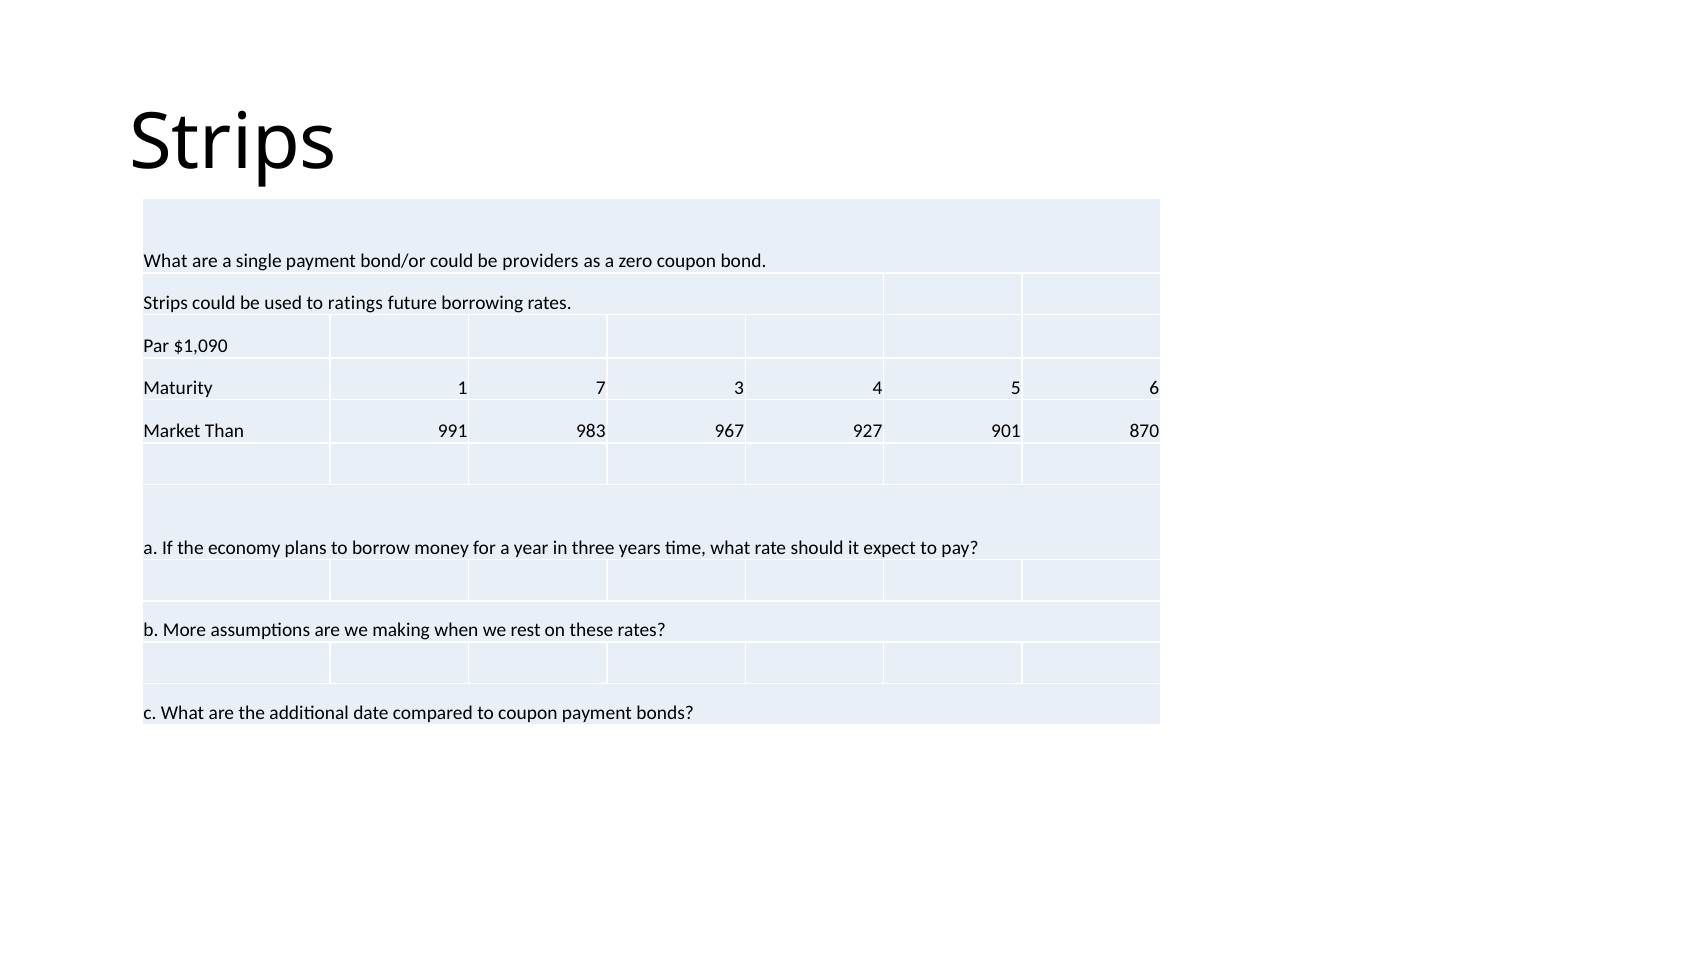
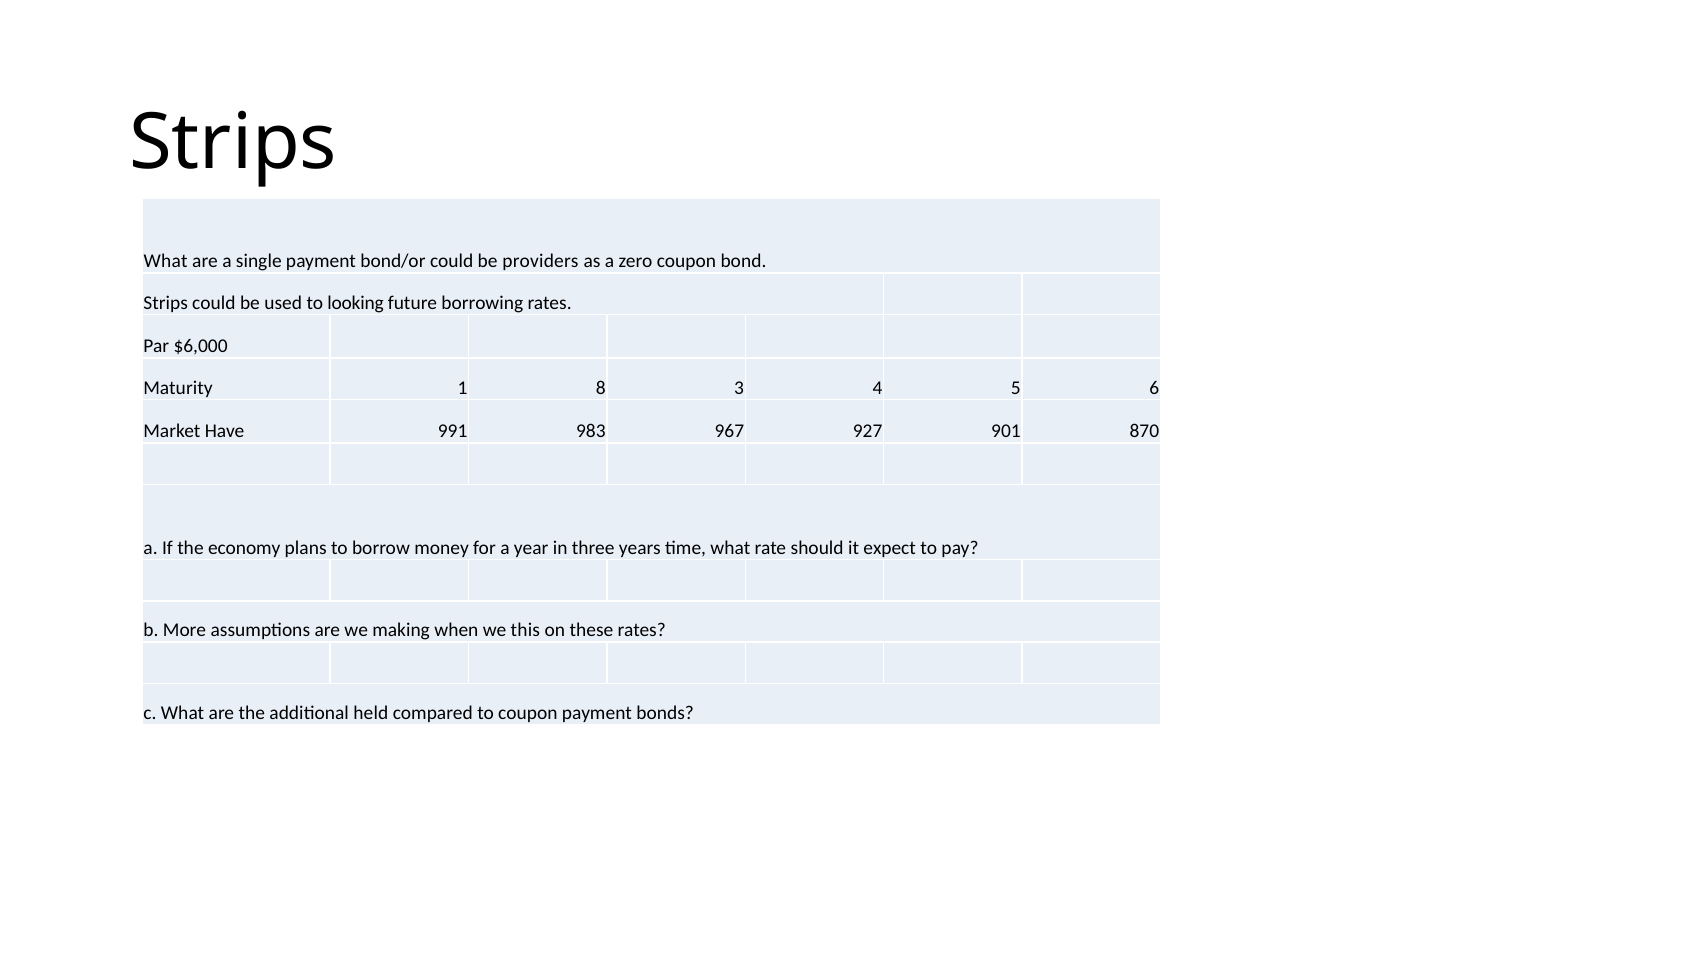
ratings: ratings -> looking (356, 303)
$1,090: $1,090 -> $6,000 (201, 347)
7: 7 -> 8 (601, 388)
Than: Than -> Have (225, 432)
rest: rest -> this (525, 631)
date: date -> held (371, 714)
